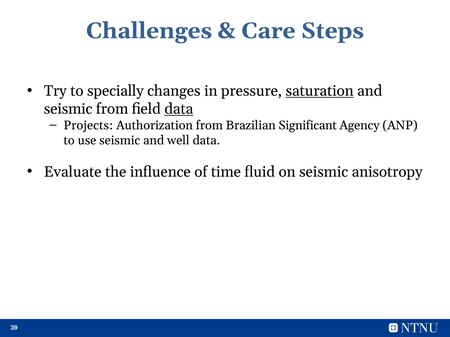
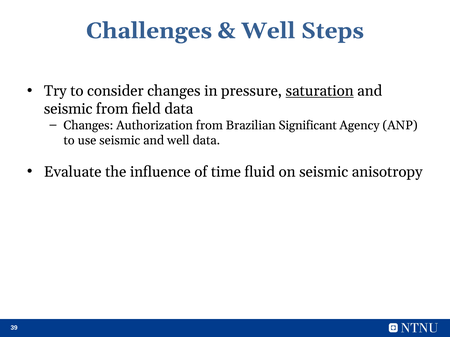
Care: Care -> Well (268, 31)
specially: specially -> consider (115, 91)
data underline: present -> none (179, 109)
Projects: Projects -> Changes (88, 125)
